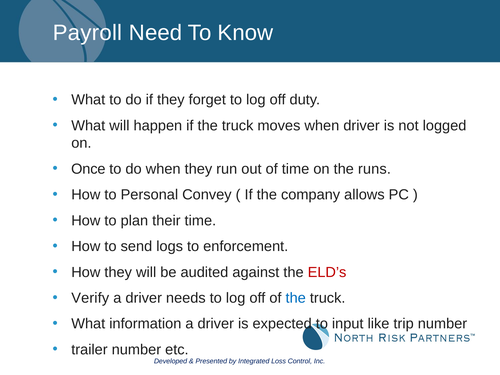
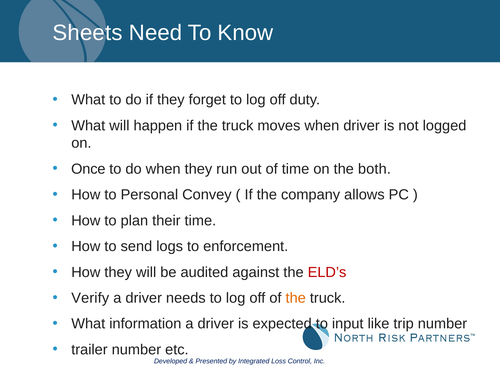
Payroll: Payroll -> Sheets (88, 33)
runs: runs -> both (374, 169)
the colour: blue -> orange (296, 298)
